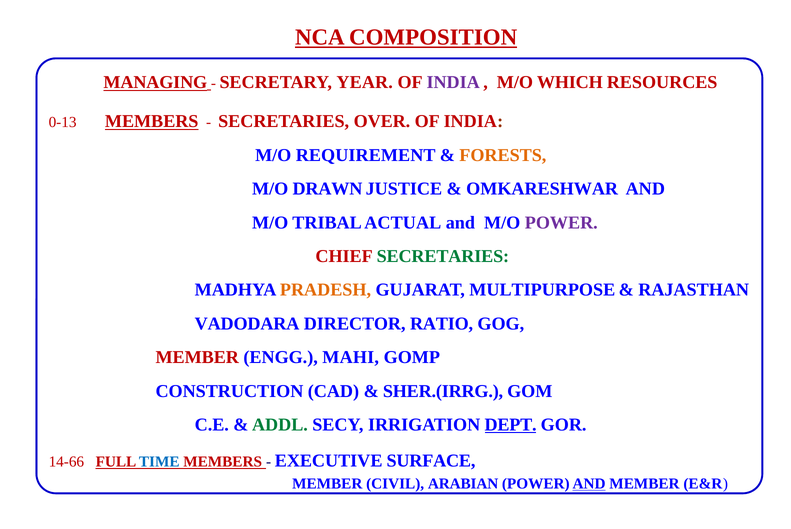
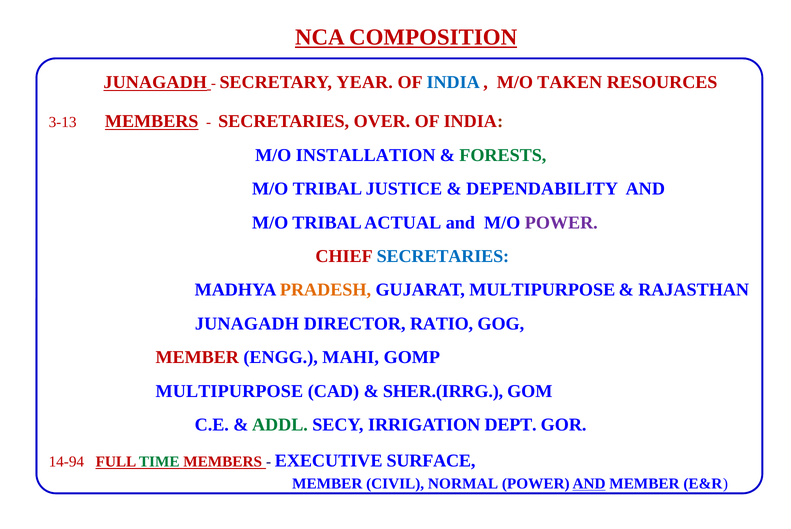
MANAGING: MANAGING -> JUNAGADH (155, 83)
INDIA colour: purple -> blue (453, 83)
WHICH: WHICH -> TAKEN (570, 83)
0-13: 0-13 -> 3-13 (63, 123)
REQUIREMENT: REQUIREMENT -> INSTALLATION (366, 155)
FORESTS colour: orange -> green (503, 155)
DRAWN: DRAWN -> TRIBAL (327, 189)
OMKARESHWAR: OMKARESHWAR -> DEPENDABILITY (542, 189)
SECRETARIES colour: green -> blue (443, 257)
VADODARA: VADODARA -> JUNAGADH (247, 324)
CONSTRUCTION: CONSTRUCTION -> MULTIPURPOSE (229, 391)
DEPT underline: present -> none (511, 425)
14-66: 14-66 -> 14-94 (66, 462)
TIME colour: blue -> green (159, 462)
ARABIAN: ARABIAN -> NORMAL (463, 484)
